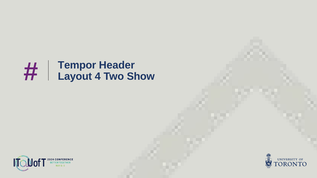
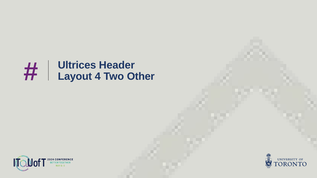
Tempor: Tempor -> Ultrices (77, 65)
Show: Show -> Other (141, 77)
